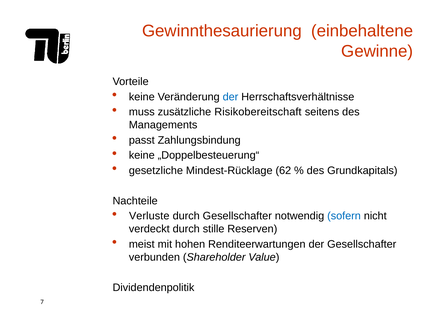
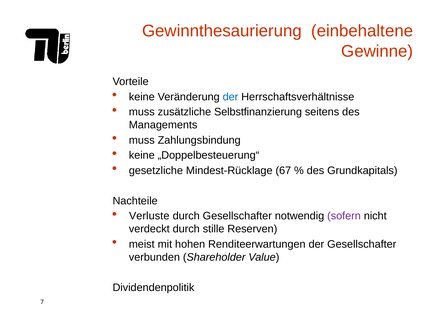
Risikobereitschaft: Risikobereitschaft -> Selbstfinanzierung (258, 112)
passt: passt -> muss (142, 140)
62: 62 -> 67 (283, 170)
sofern colour: blue -> purple (344, 216)
